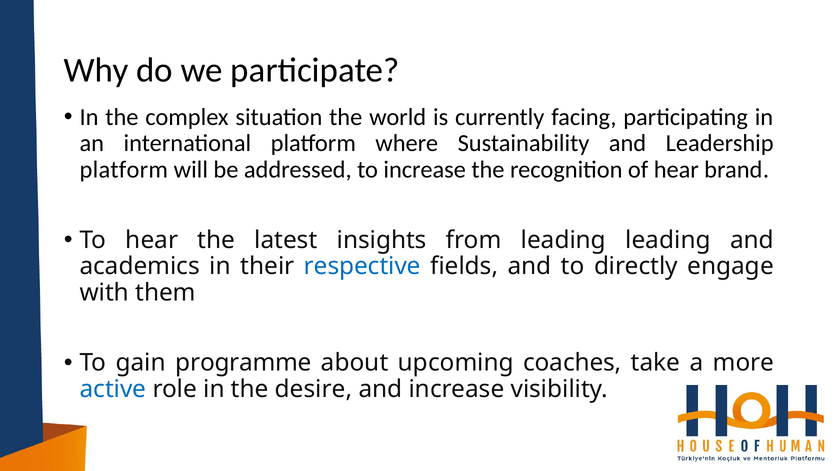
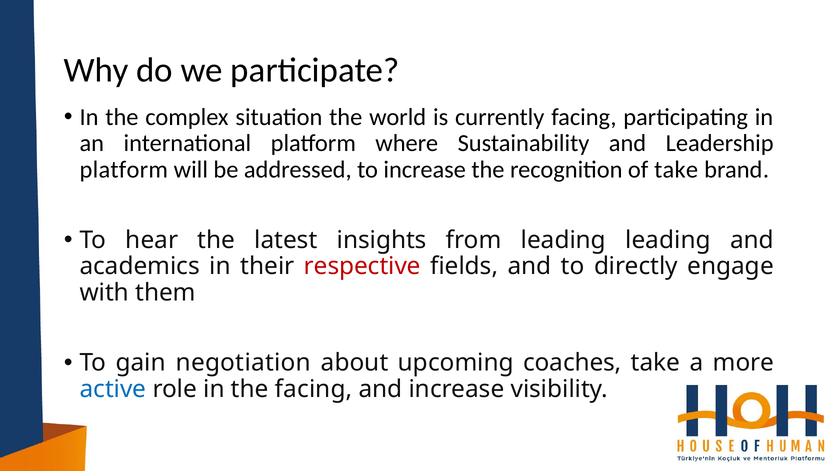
of hear: hear -> take (676, 170)
respective colour: blue -> red (362, 267)
programme: programme -> negotiation (243, 363)
the desire: desire -> facing (314, 390)
